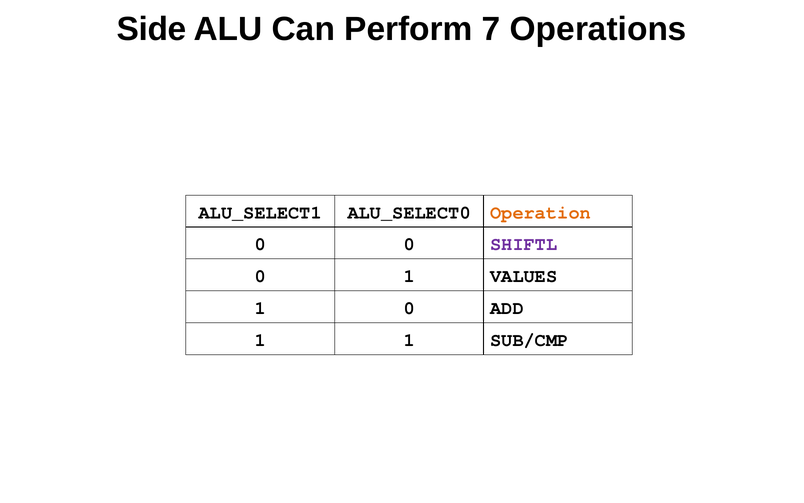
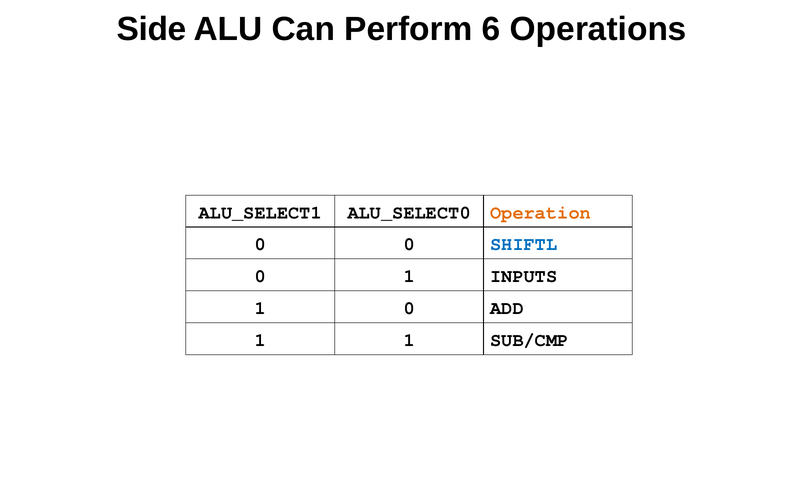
7: 7 -> 6 (491, 29)
SHIFTL colour: purple -> blue (524, 244)
VALUES: VALUES -> INPUTS (524, 276)
